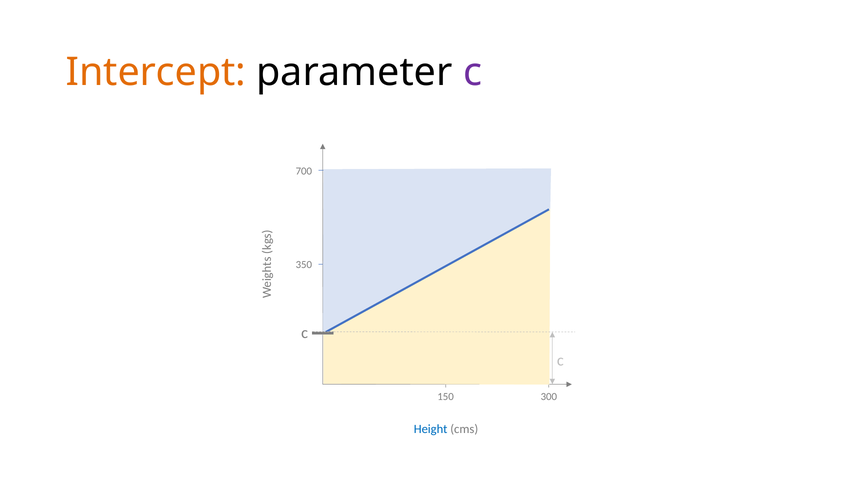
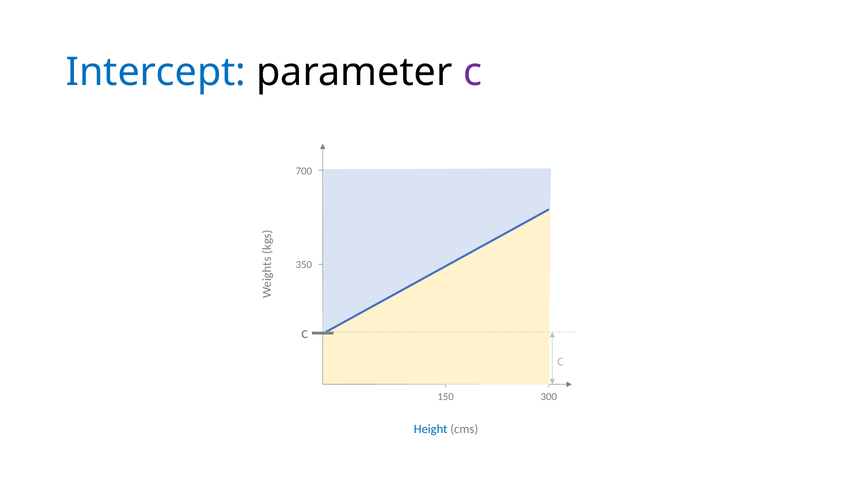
Intercept colour: orange -> blue (156, 72)
